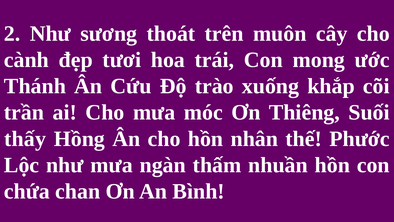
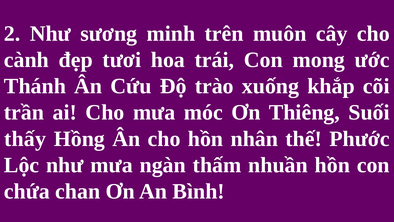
thoát: thoát -> minh (171, 34)
